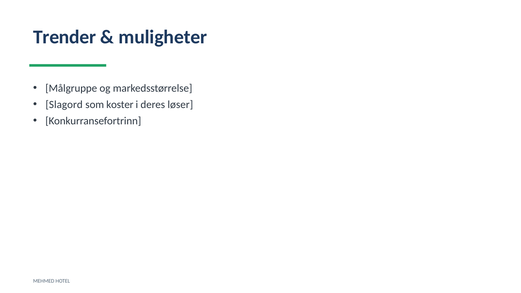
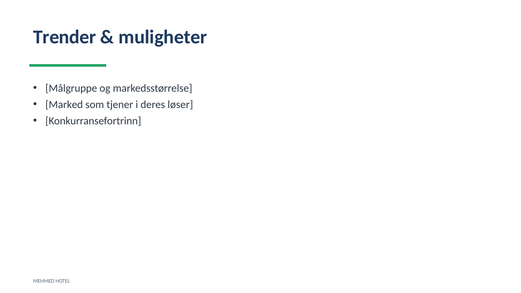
Slagord: Slagord -> Marked (64, 105)
koster: koster -> tjener (120, 105)
